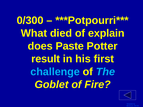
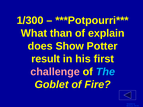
0/300: 0/300 -> 1/300 (30, 20)
died: died -> than (61, 33)
Paste: Paste -> Show (70, 46)
challenge colour: light blue -> pink (55, 72)
